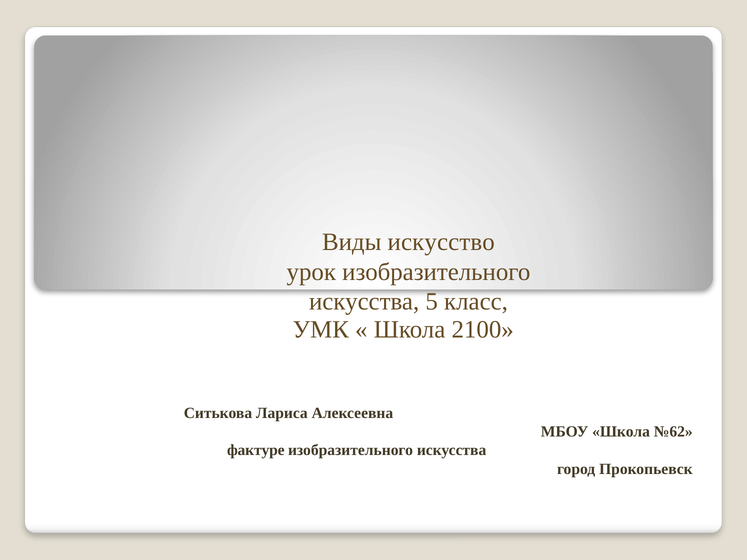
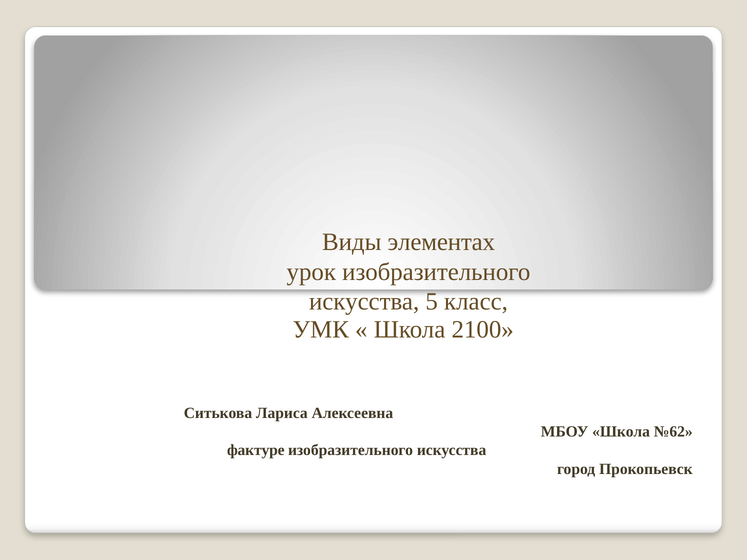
искусство: искусство -> элементах (441, 242)
